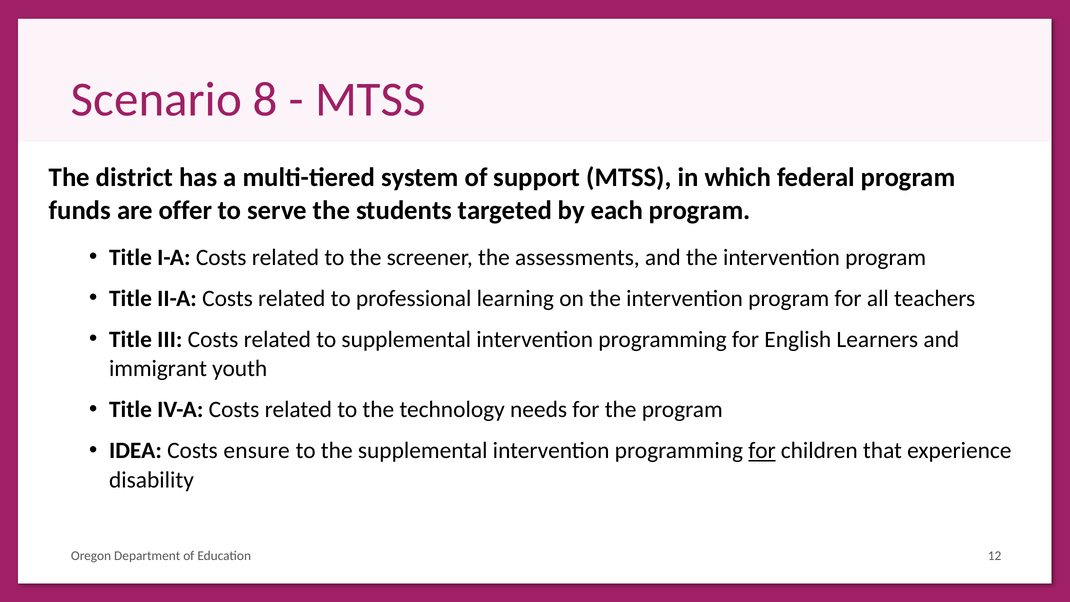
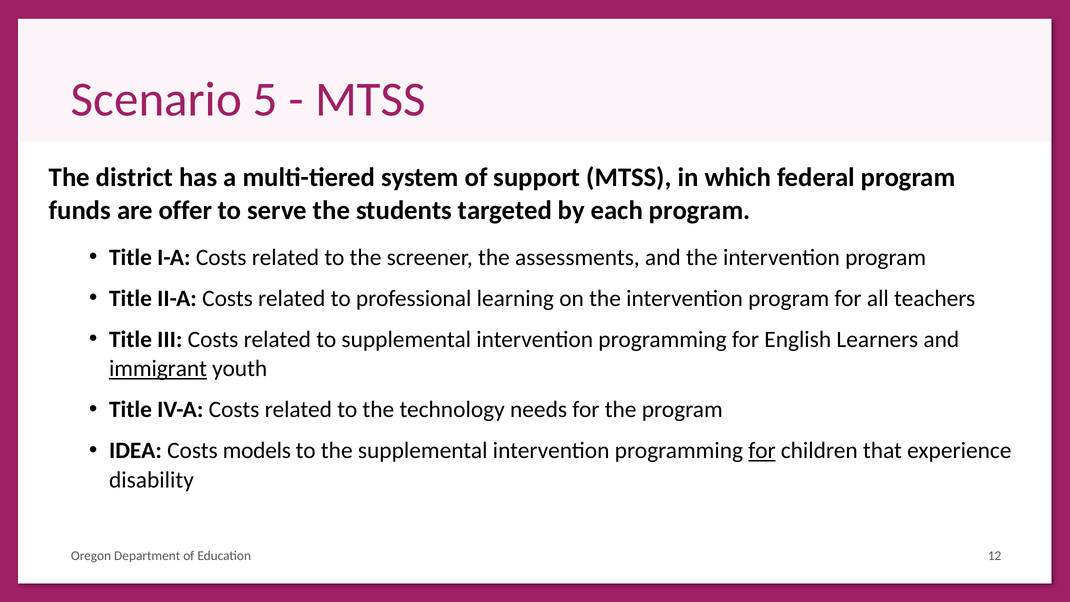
8: 8 -> 5 (265, 99)
immigrant underline: none -> present (158, 369)
ensure: ensure -> models (257, 451)
